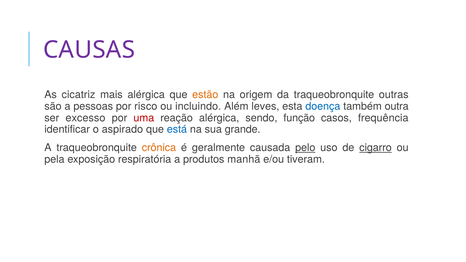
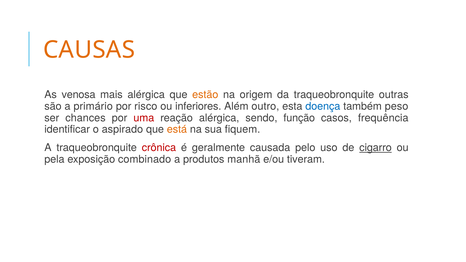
CAUSAS colour: purple -> orange (89, 50)
cicatriz: cicatriz -> venosa (79, 95)
pessoas: pessoas -> primário (93, 106)
incluindo: incluindo -> inferiores (198, 106)
leves: leves -> outro (265, 106)
outra: outra -> peso (397, 106)
excesso: excesso -> chances (85, 118)
está colour: blue -> orange (177, 129)
grande: grande -> fiquem (243, 129)
crônica colour: orange -> red (159, 148)
pelo underline: present -> none (305, 148)
respiratória: respiratória -> combinado (145, 159)
